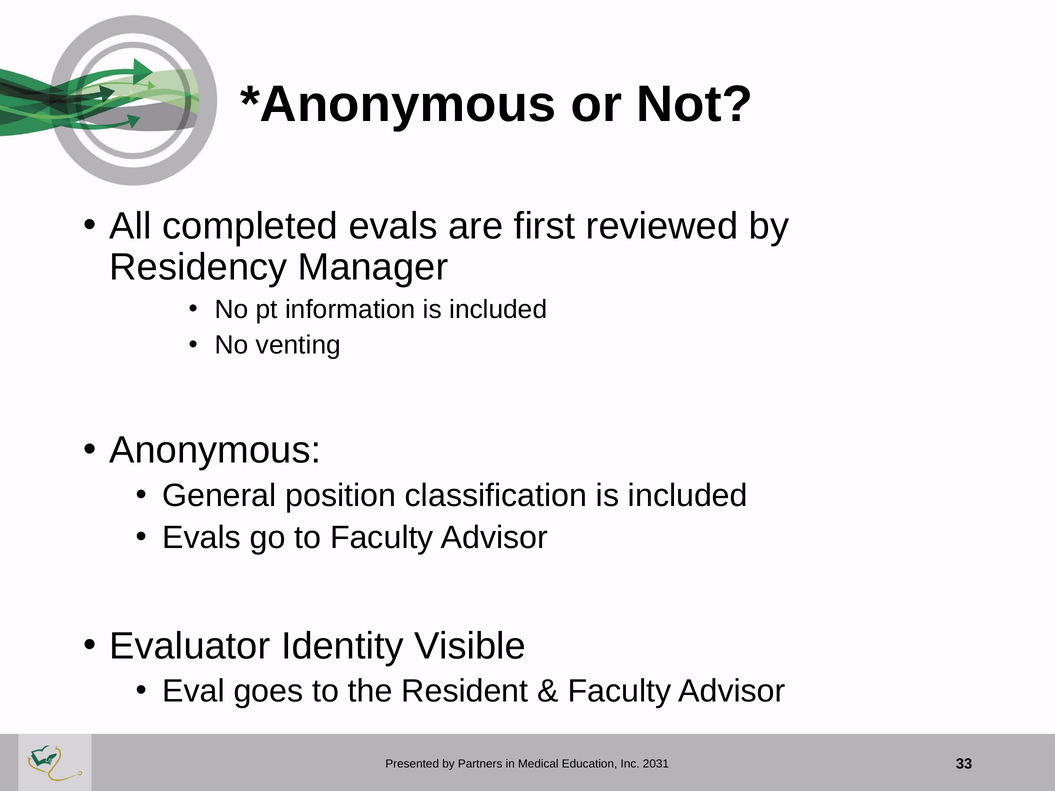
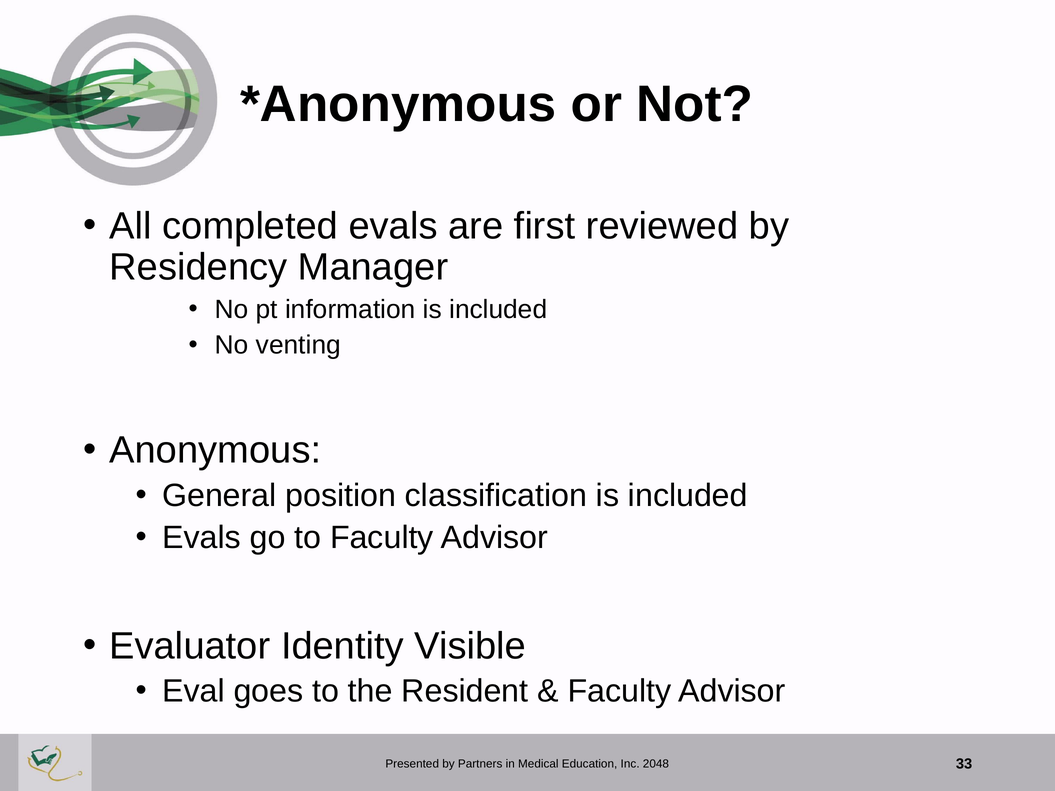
2031: 2031 -> 2048 (656, 764)
